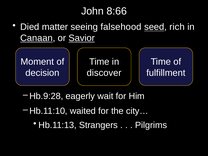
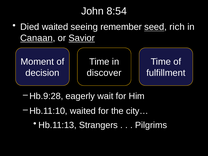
8:66: 8:66 -> 8:54 (117, 11)
Died matter: matter -> waited (55, 27)
falsehood: falsehood -> remember (121, 27)
